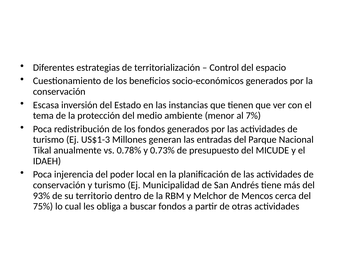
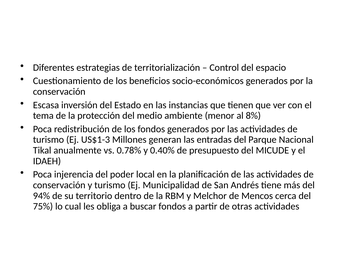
7%: 7% -> 8% (253, 115)
0.73%: 0.73% -> 0.40% (162, 150)
93%: 93% -> 94% (41, 195)
